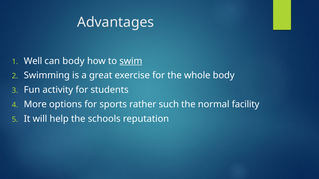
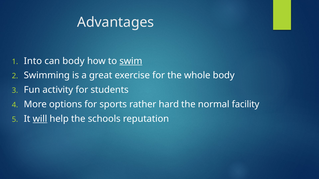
Well: Well -> Into (33, 61)
such: such -> hard (169, 105)
will underline: none -> present (40, 119)
